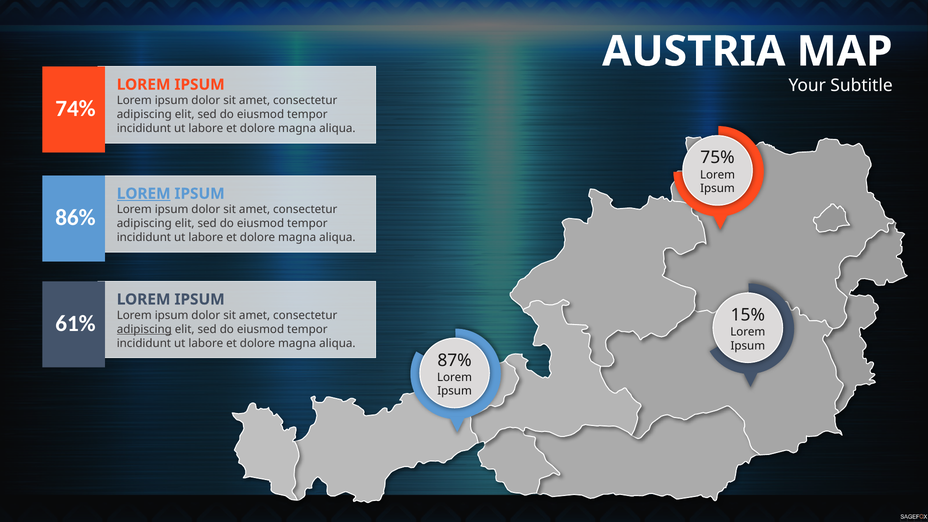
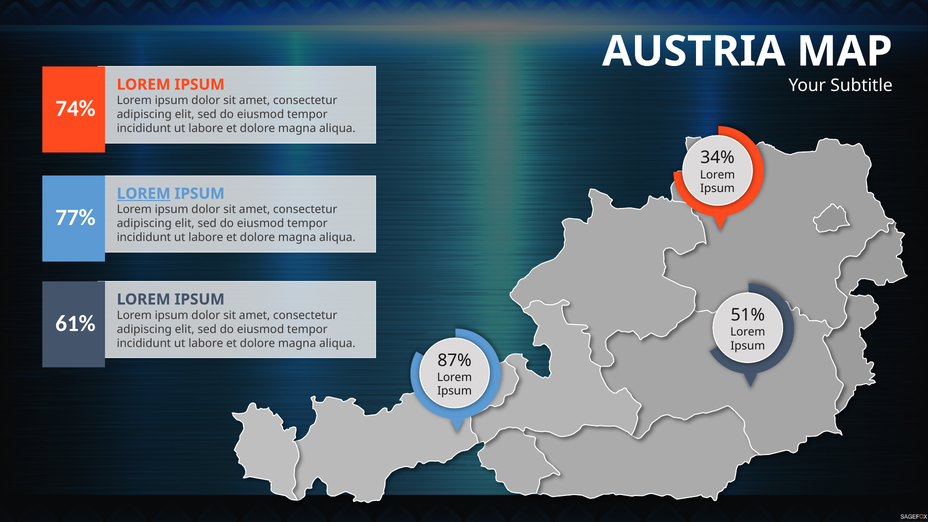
75%: 75% -> 34% (718, 158)
86%: 86% -> 77% (75, 218)
15%: 15% -> 51% (748, 315)
adipiscing underline: present -> none (144, 329)
